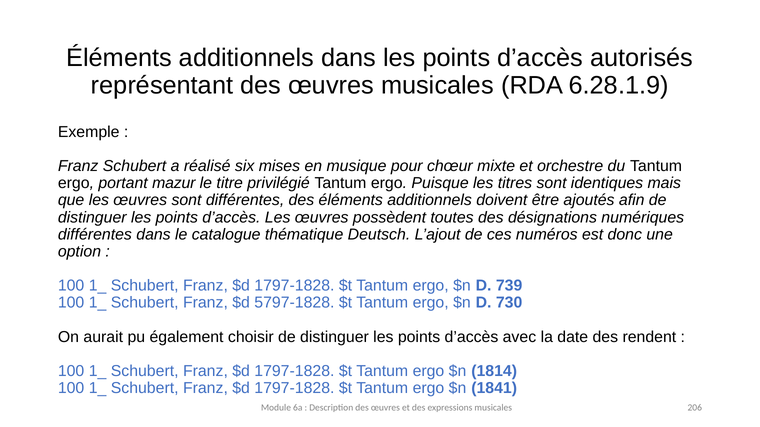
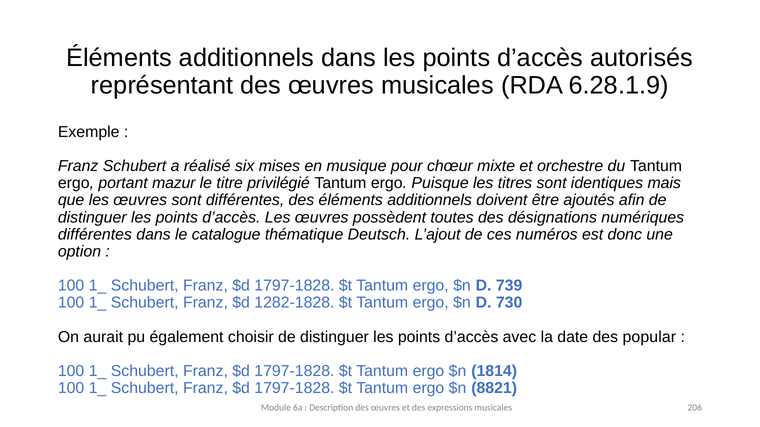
5797-1828: 5797-1828 -> 1282-1828 (294, 303)
rendent: rendent -> popular (649, 337)
1841: 1841 -> 8821 (494, 389)
